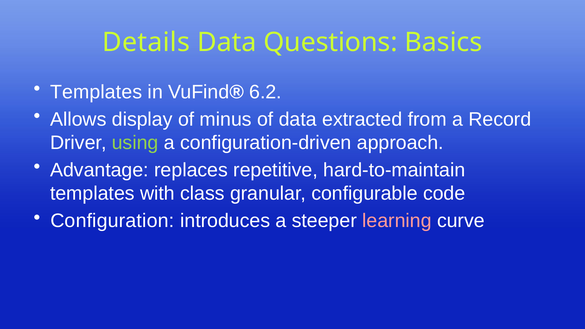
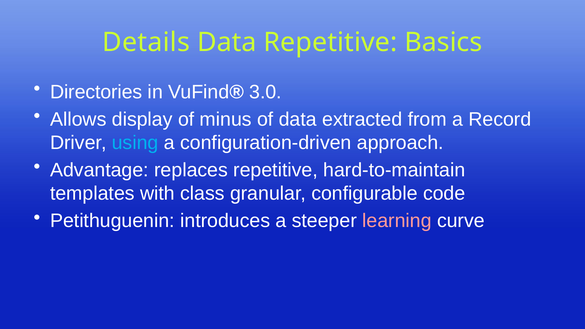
Data Questions: Questions -> Repetitive (330, 42)
Templates: Templates -> Directories (96, 92)
6.2: 6.2 -> 3.0 (265, 92)
using colour: light green -> light blue (135, 143)
Configuration: Configuration -> Petithuguenin (112, 221)
